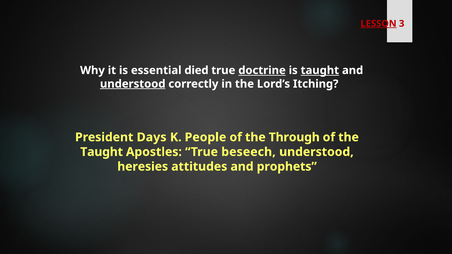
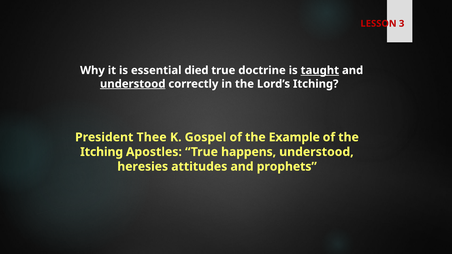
LESSON underline: present -> none (378, 24)
doctrine underline: present -> none (262, 70)
Days: Days -> Thee (152, 137)
People: People -> Gospel (206, 137)
Through: Through -> Example (294, 137)
Taught: Taught -> Itching (102, 152)
beseech: beseech -> happens (249, 152)
